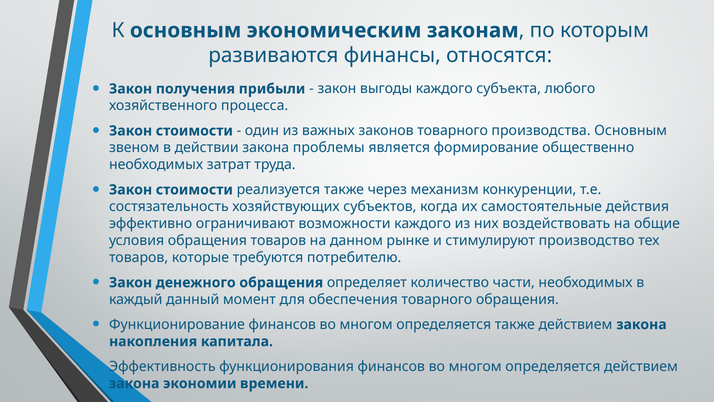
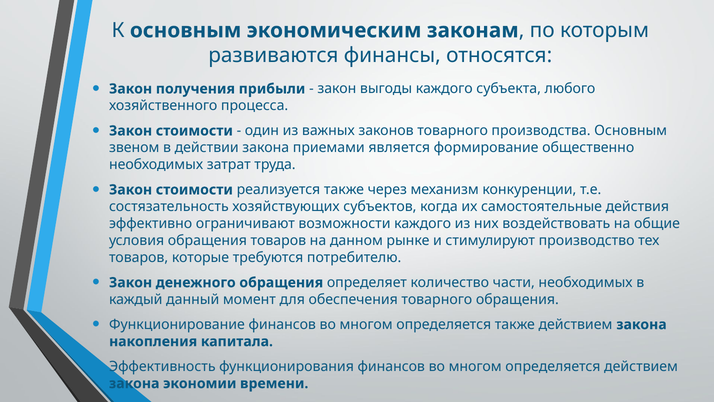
проблемы: проблемы -> приемами (329, 148)
